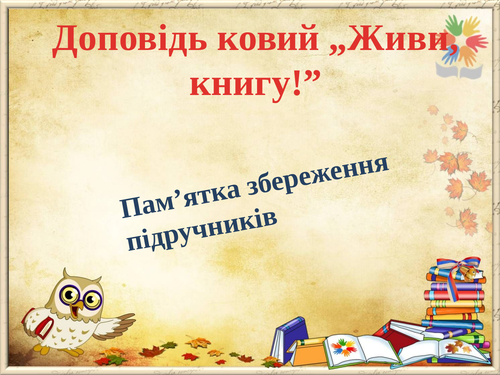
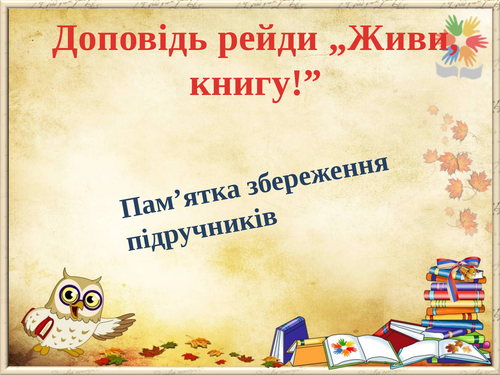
ковий: ковий -> рейди (268, 38)
